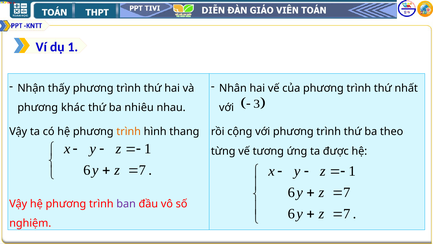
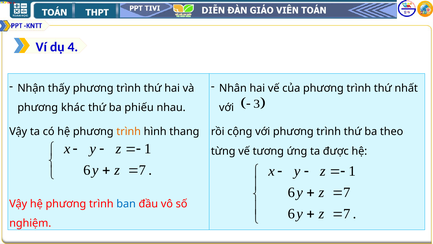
dụ 1: 1 -> 4 (73, 47)
nhiêu: nhiêu -> phiếu (139, 108)
ban colour: purple -> blue (126, 204)
